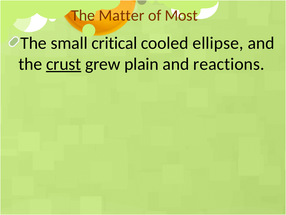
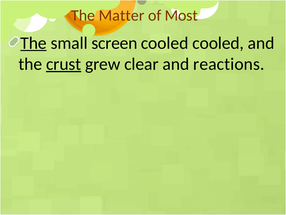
The underline: none -> present (33, 43)
critical: critical -> screen (114, 43)
cooled ellipse: ellipse -> cooled (218, 43)
plain: plain -> clear (141, 64)
